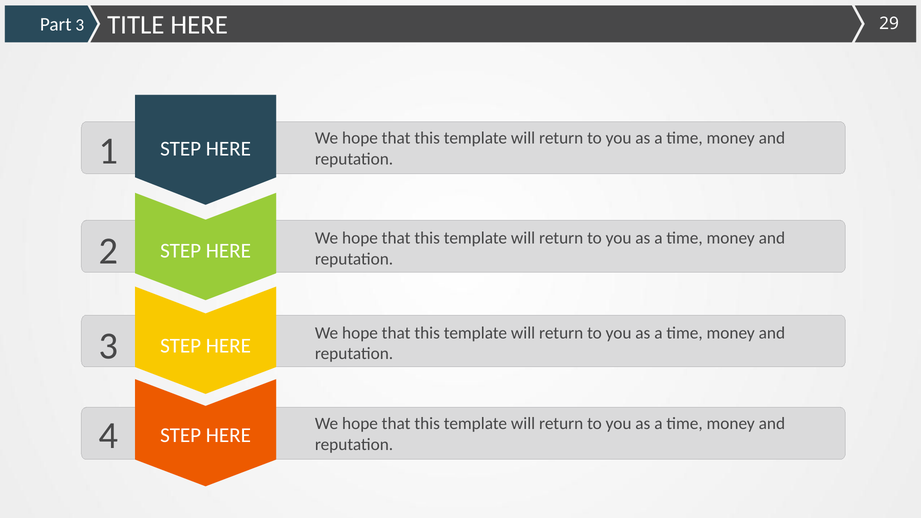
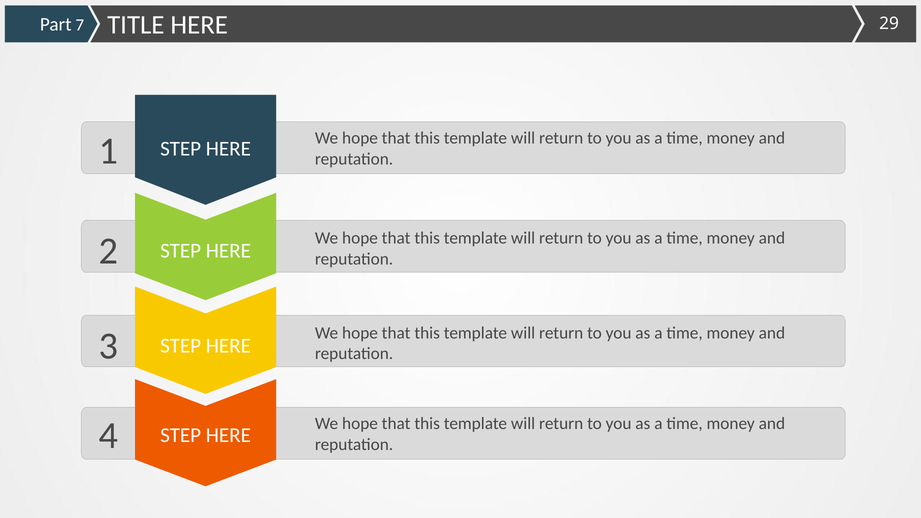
Part 3: 3 -> 7 (80, 25)
